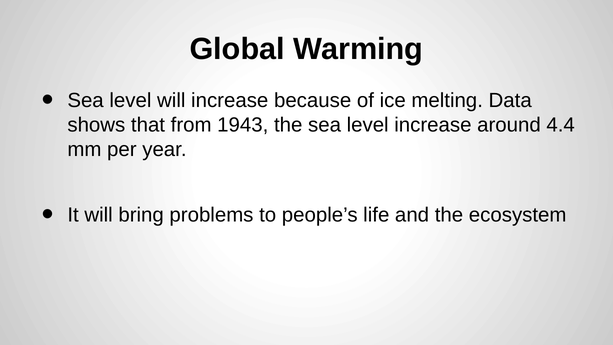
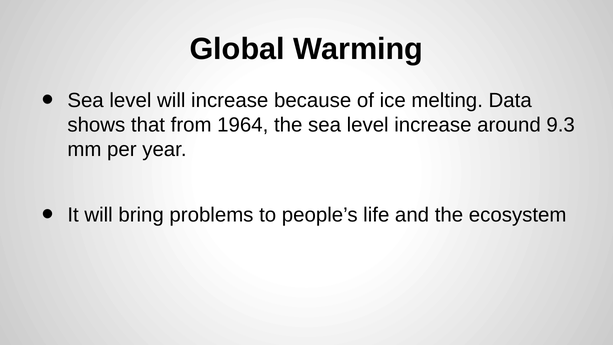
1943: 1943 -> 1964 (243, 125)
4.4: 4.4 -> 9.3 (561, 125)
